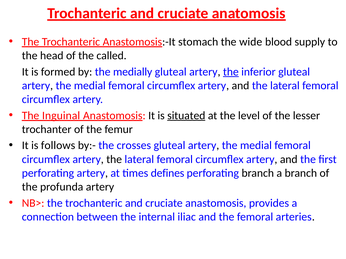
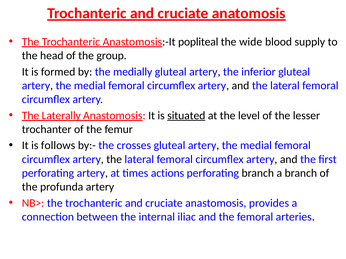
stomach: stomach -> popliteal (198, 42)
called: called -> group (112, 56)
the underline: present -> none (231, 72)
Inguinal: Inguinal -> Laterally (61, 116)
defines: defines -> actions (168, 173)
